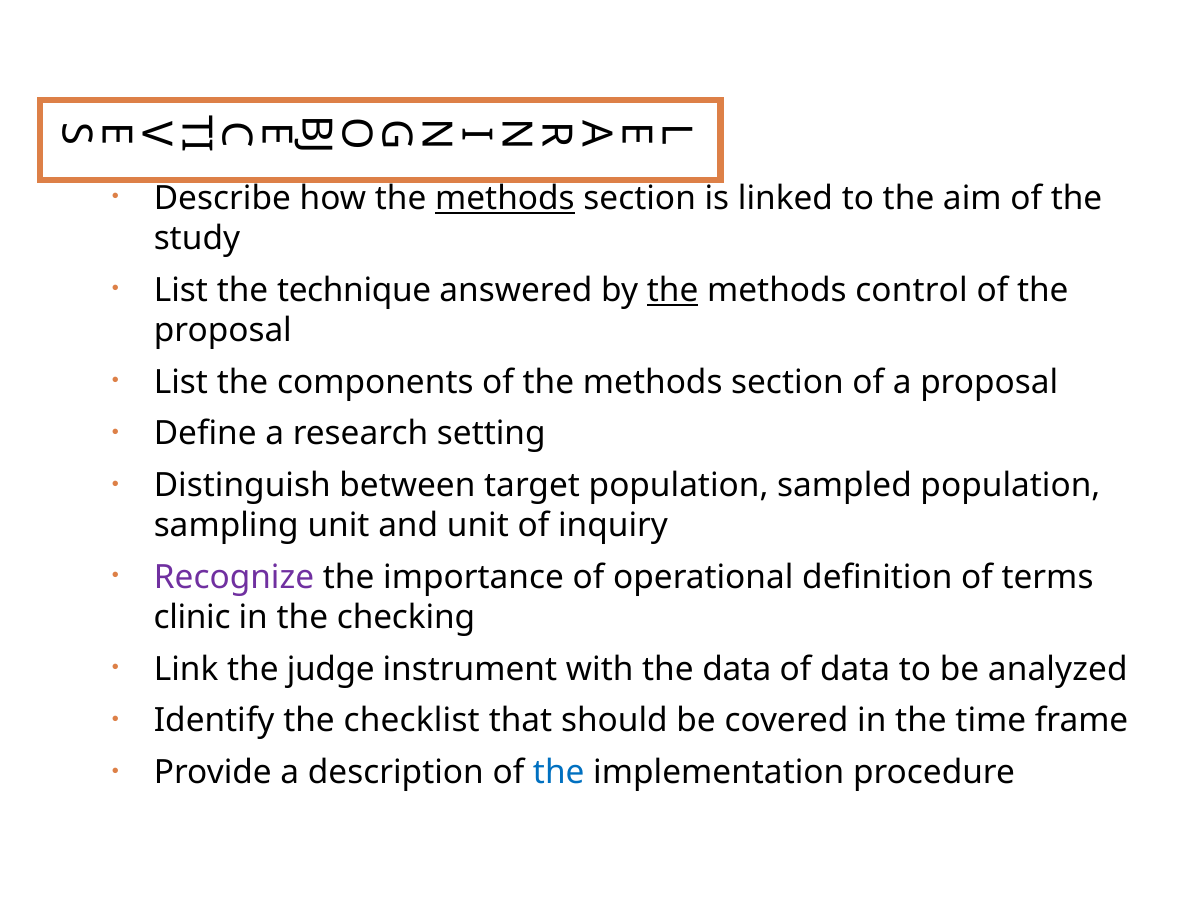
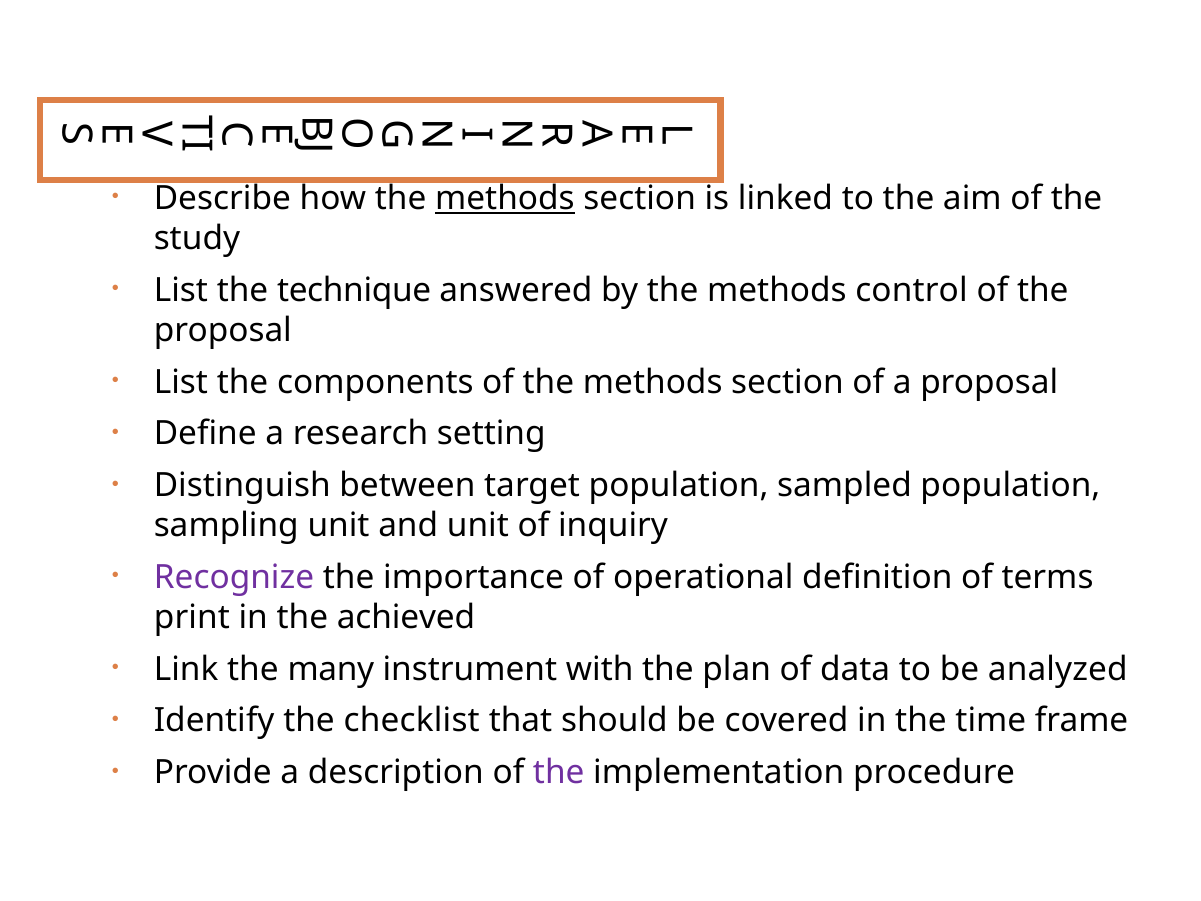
the underline: present -> none (673, 290)
clinic: clinic -> print (192, 617)
checking: checking -> achieved (406, 617)
judge: judge -> many (331, 669)
the data: data -> plan (737, 669)
the colour: blue -> purple (559, 772)
